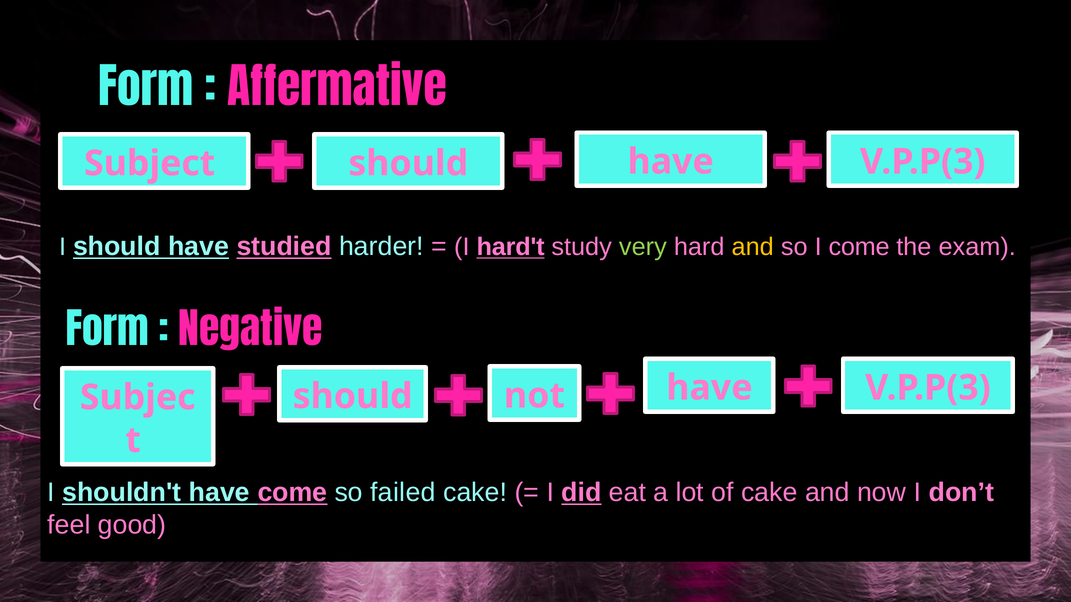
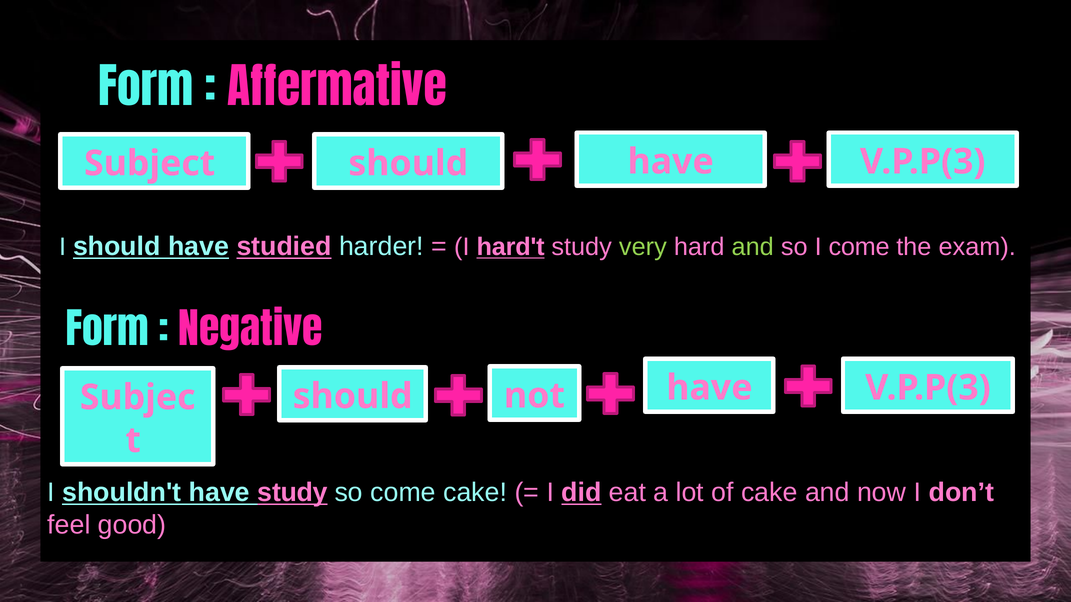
and colour: yellow -> light green (753, 247)
have come: come -> study (293, 493)
so failed: failed -> come (403, 493)
